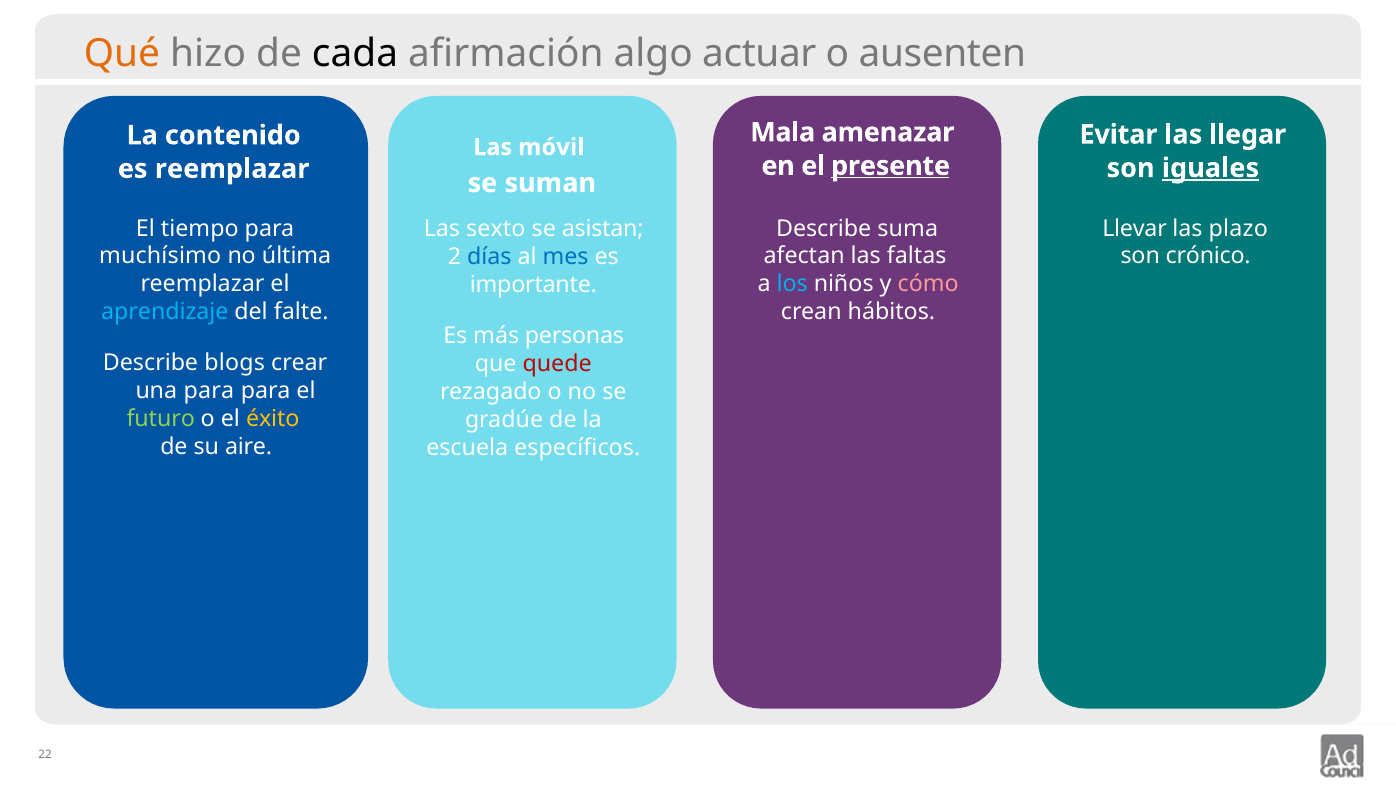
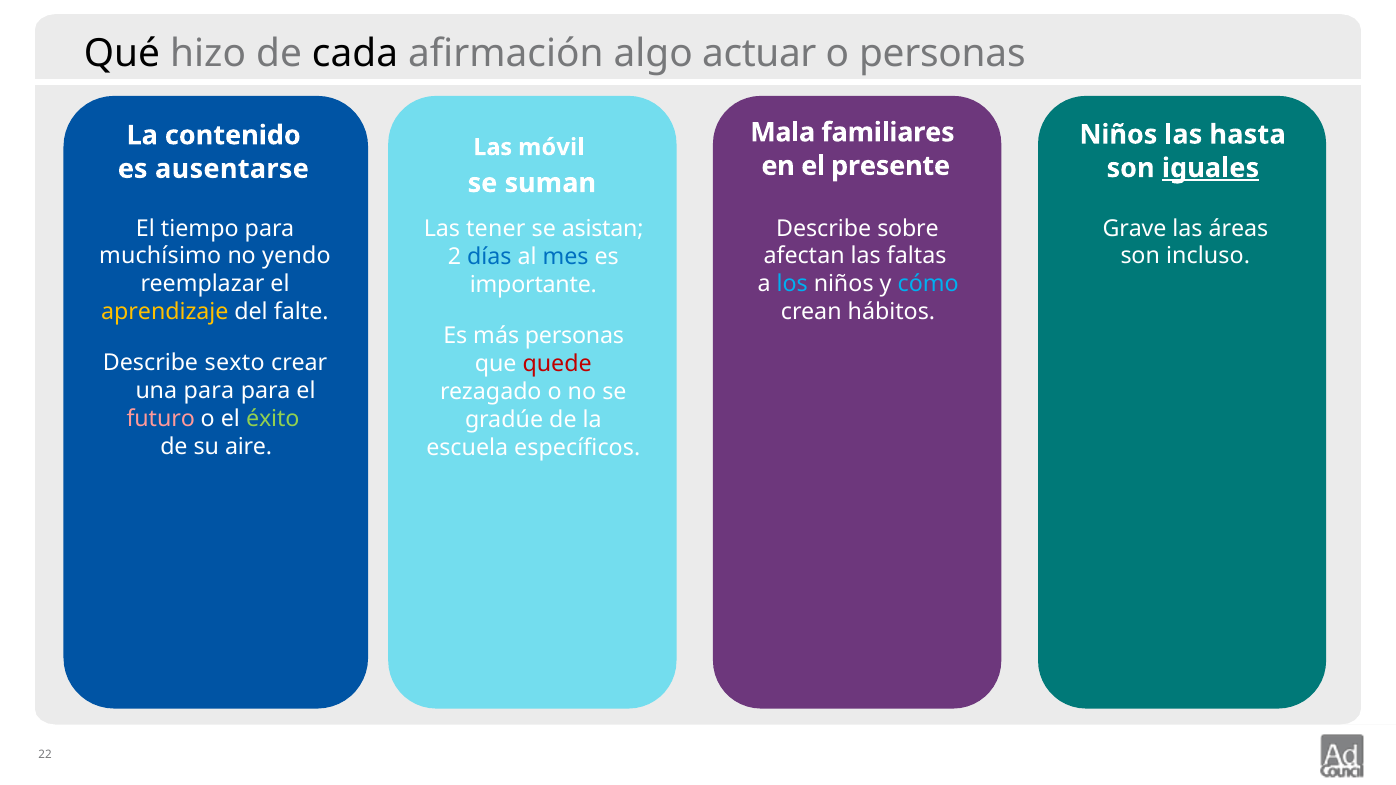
Qué colour: orange -> black (122, 54)
o ausenten: ausenten -> personas (942, 54)
amenazar: amenazar -> familiares (888, 133)
Evitar: Evitar -> Niños (1118, 135)
llegar: llegar -> hasta (1248, 135)
presente underline: present -> none (891, 166)
es reemplazar: reemplazar -> ausentarse (232, 169)
suma: suma -> sobre (908, 229)
Llevar: Llevar -> Grave (1135, 229)
plazo: plazo -> áreas (1238, 229)
sexto: sexto -> tener (496, 229)
última: última -> yendo (296, 256)
crónico: crónico -> incluso (1208, 256)
cómo colour: pink -> light blue (928, 284)
aprendizaje colour: light blue -> yellow (165, 312)
blogs: blogs -> sexto (235, 363)
futuro colour: light green -> pink (161, 419)
éxito colour: yellow -> light green (273, 419)
